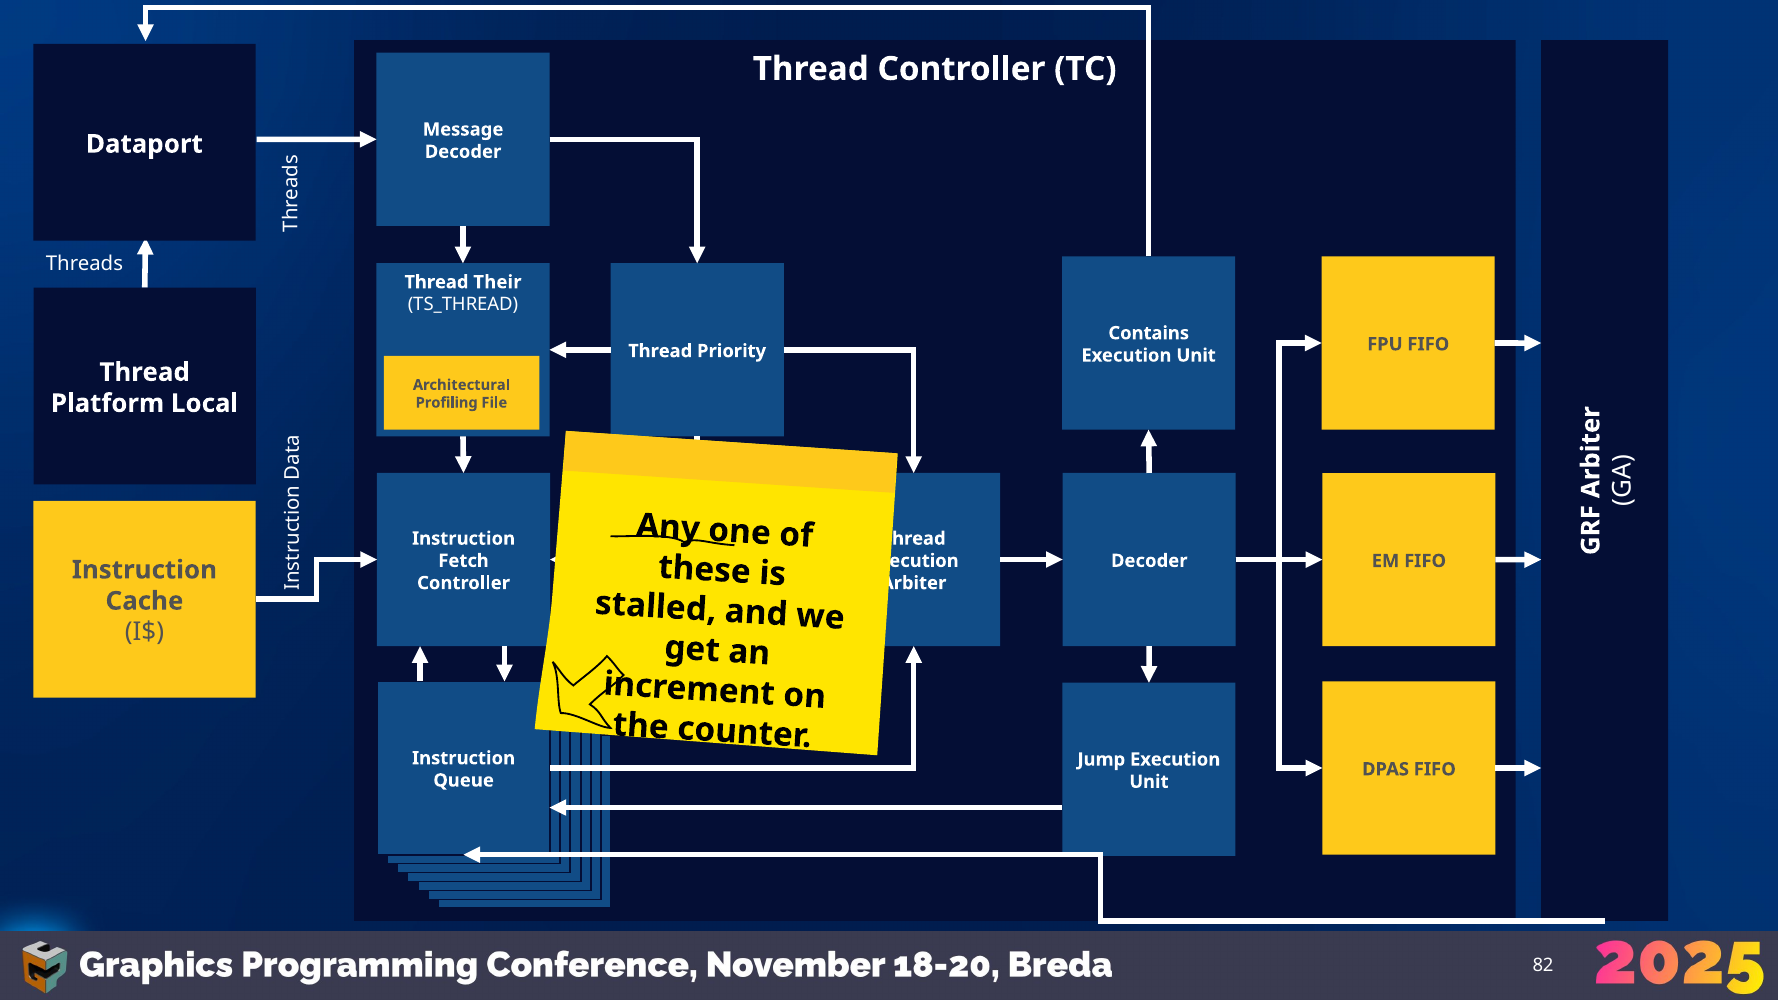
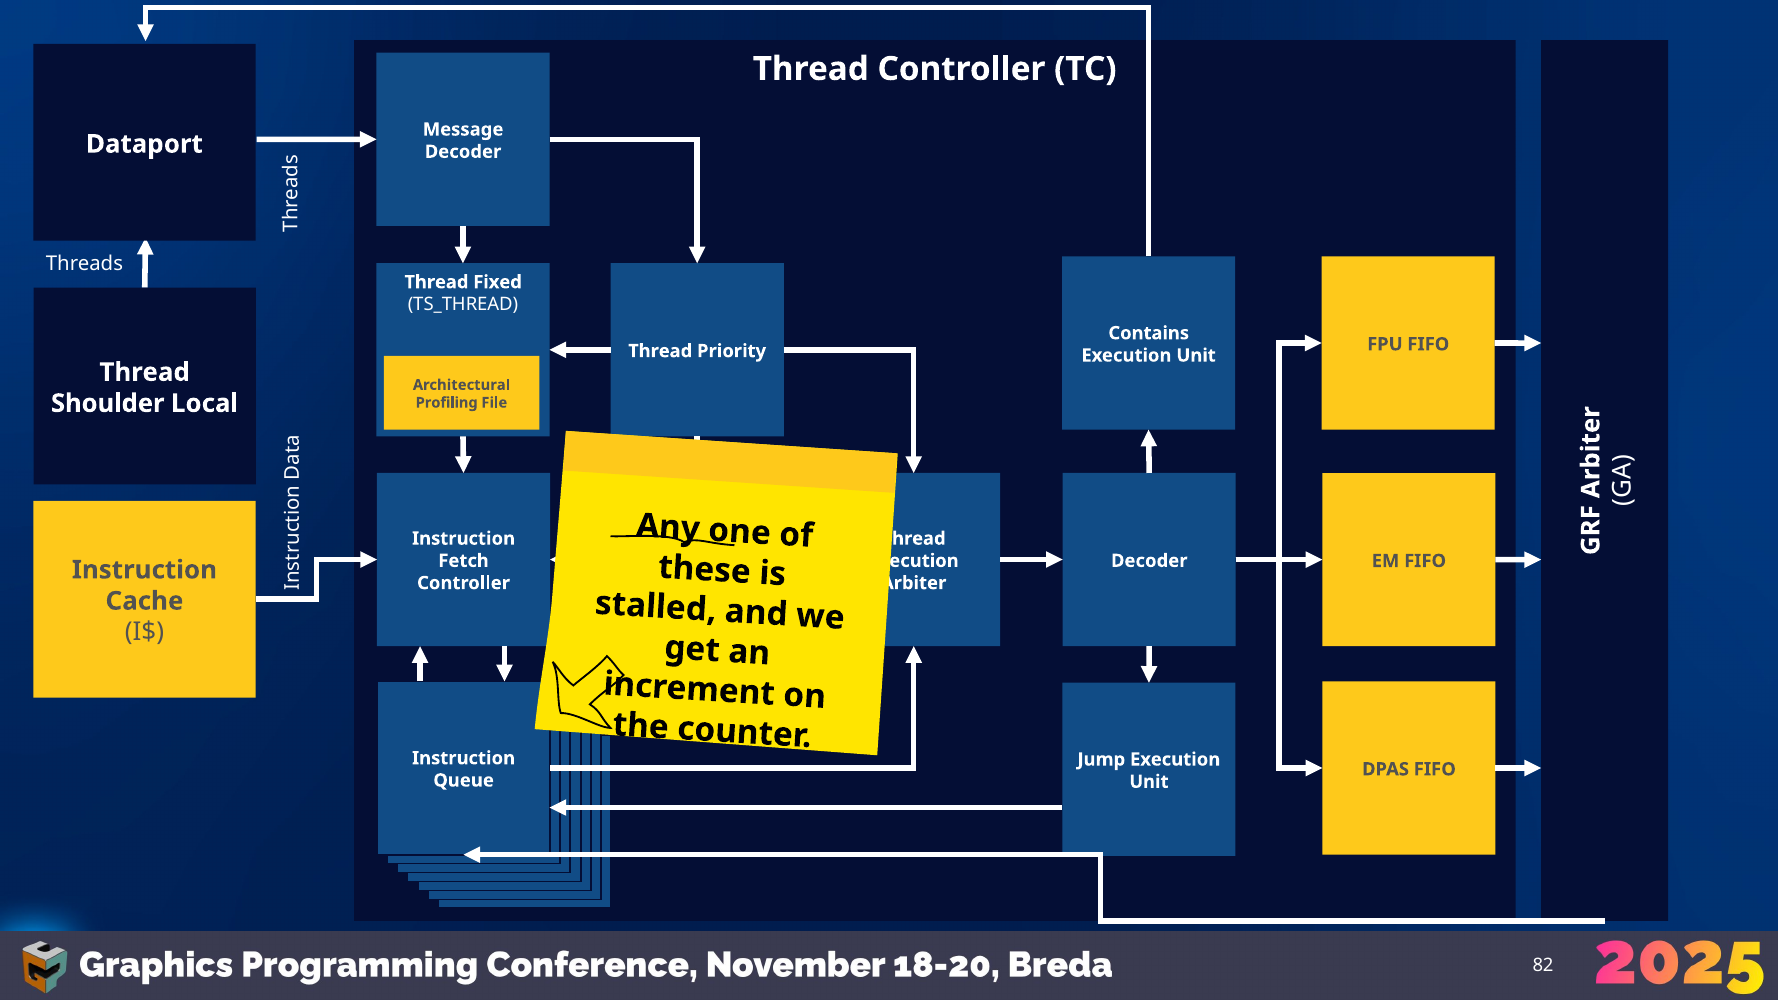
Their: Their -> Fixed (498, 282)
Platform: Platform -> Shoulder (108, 403)
